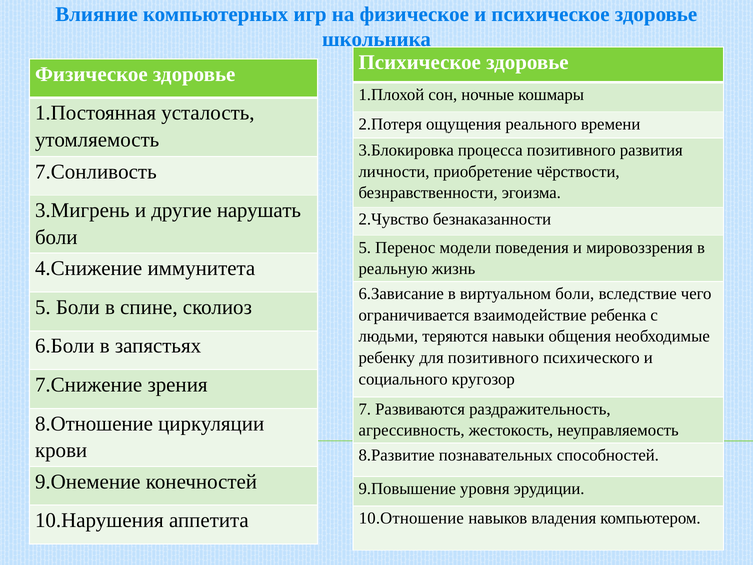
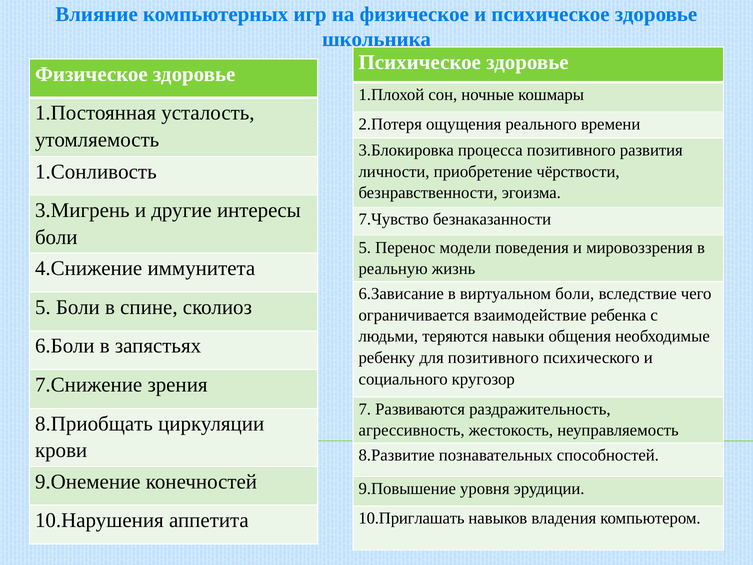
7.Сонливость: 7.Сонливость -> 1.Сонливость (96, 172)
нарушать: нарушать -> интересы (259, 210)
2.Чувство: 2.Чувство -> 7.Чувство (394, 219)
8.Отношение: 8.Отношение -> 8.Приобщать (94, 424)
10.Отношение: 10.Отношение -> 10.Приглашать (412, 518)
